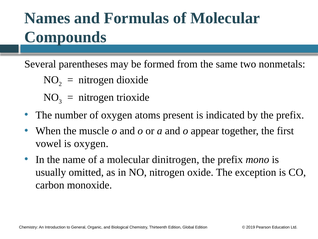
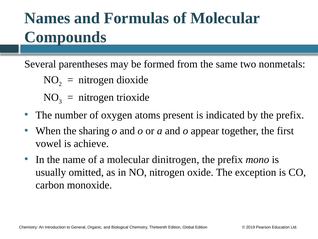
muscle: muscle -> sharing (94, 131)
is oxygen: oxygen -> achieve (91, 143)
